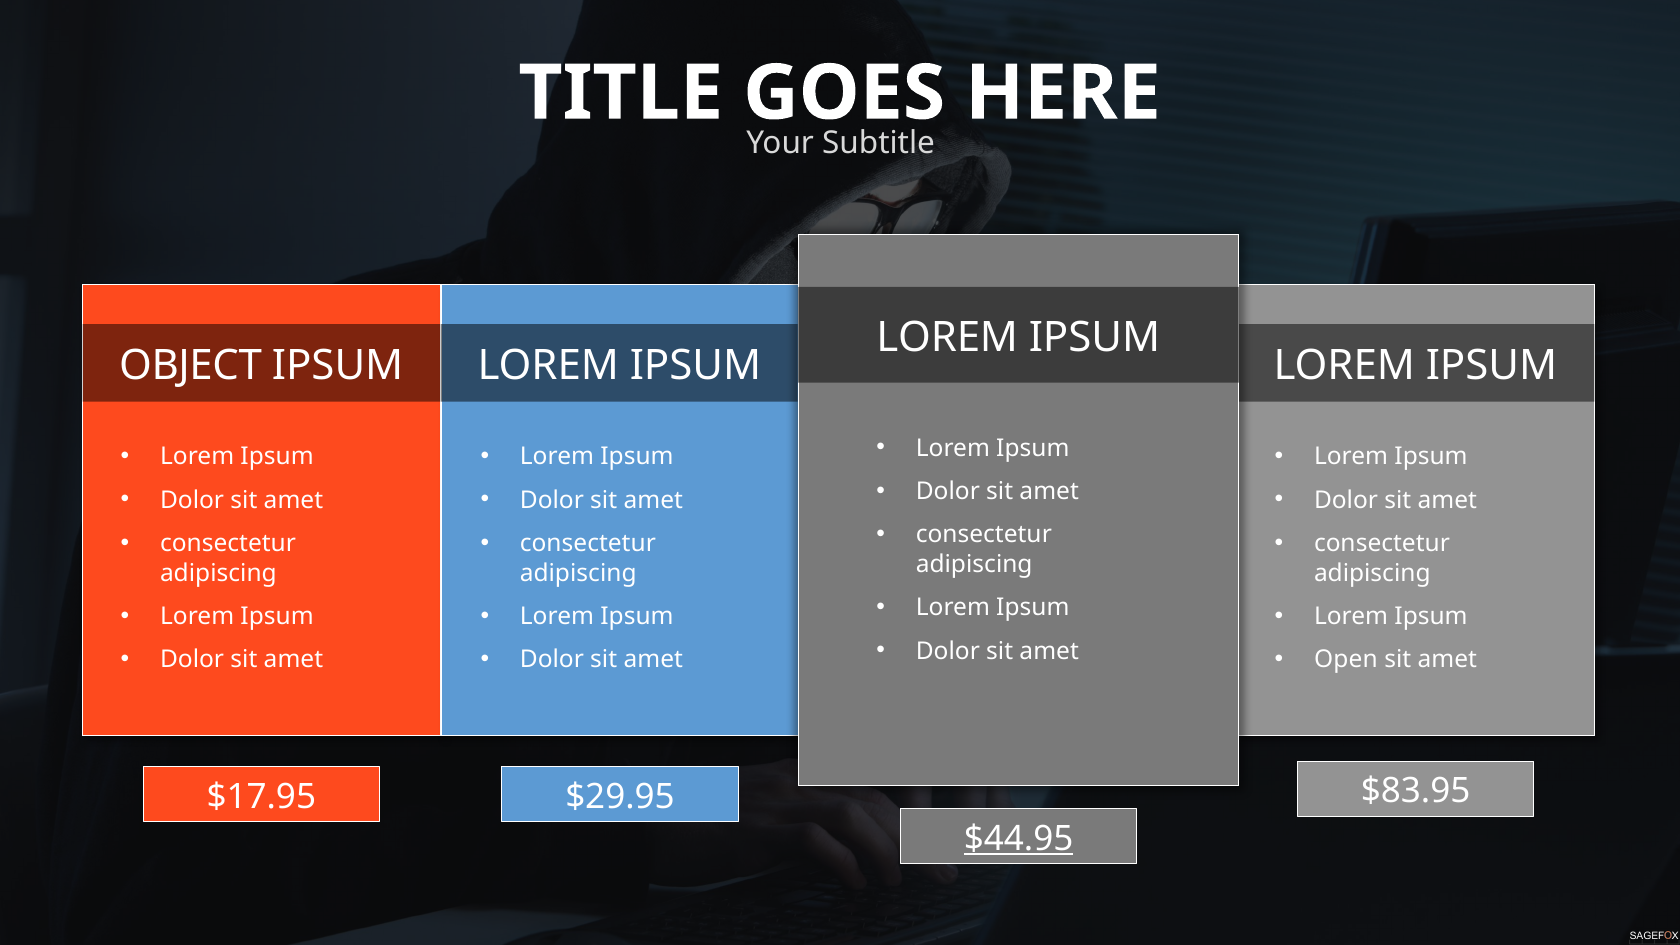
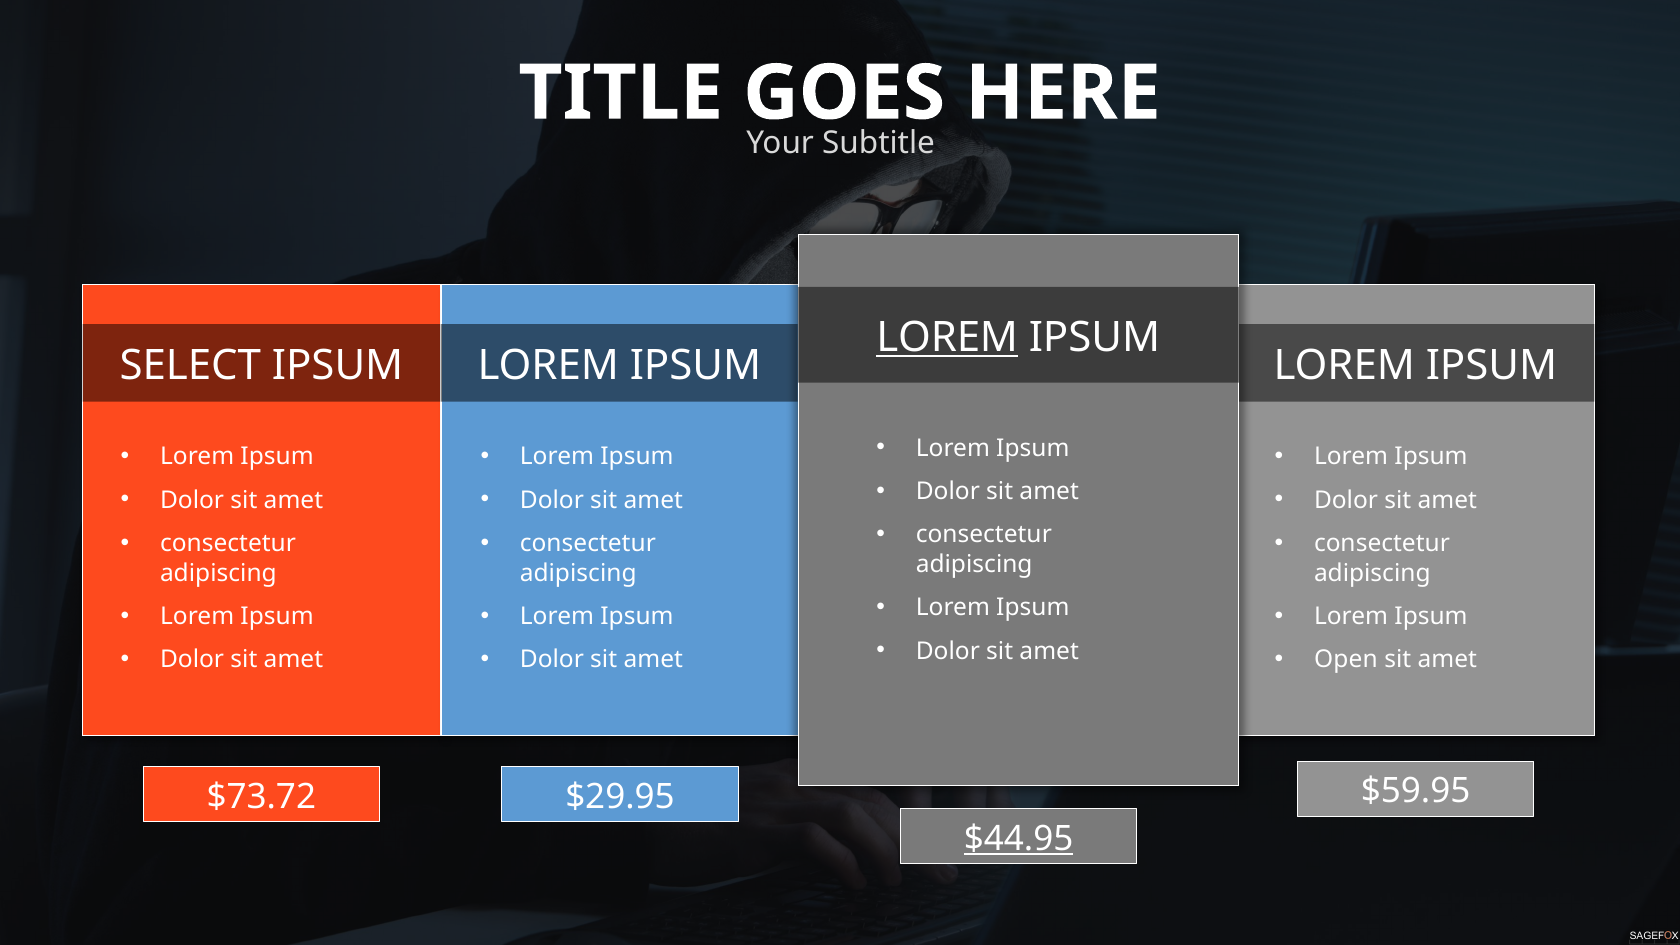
LOREM underline: none -> present (947, 338)
OBJECT: OBJECT -> SELECT (190, 366)
$83.95: $83.95 -> $59.95 (1416, 791)
$17.95: $17.95 -> $73.72 (261, 797)
